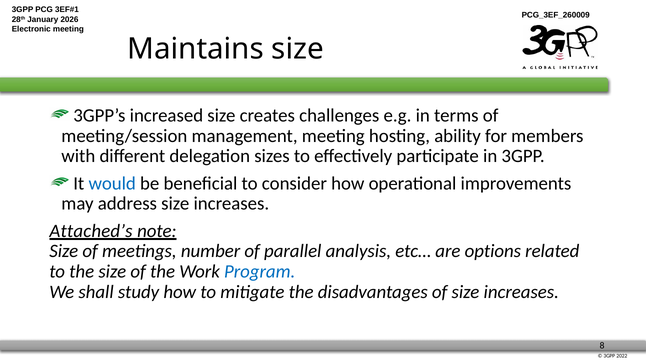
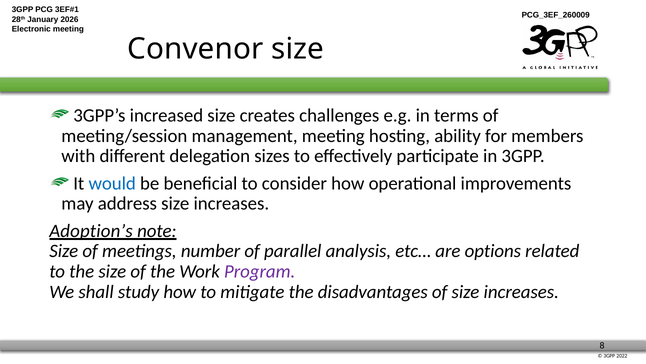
Maintains: Maintains -> Convenor (195, 49)
Attached’s: Attached’s -> Adoption’s (91, 230)
Program colour: blue -> purple (260, 271)
